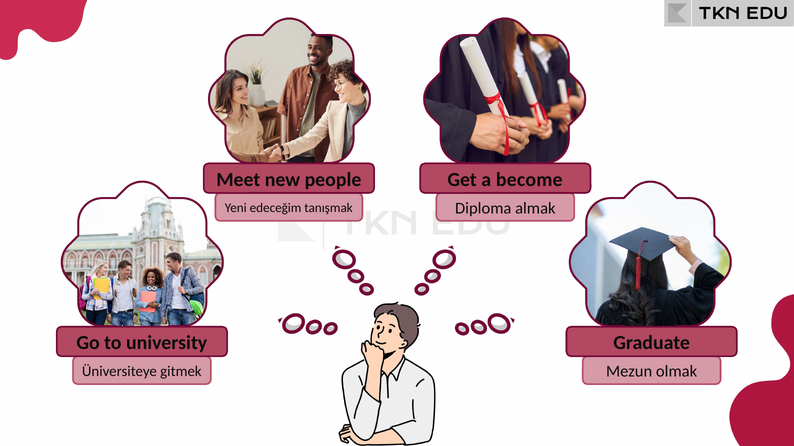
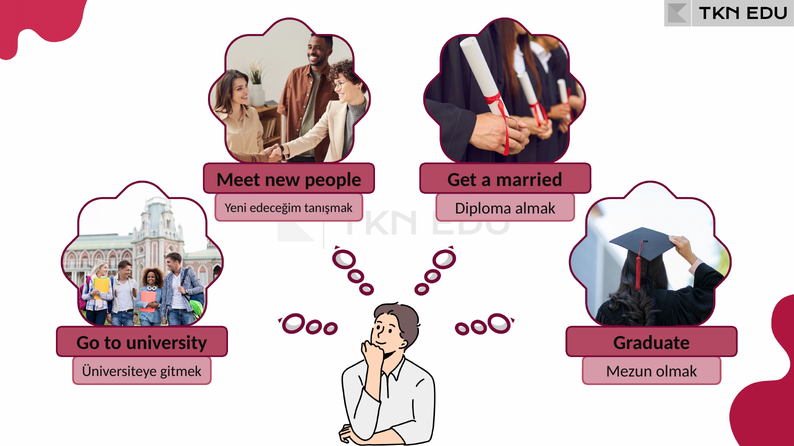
become: become -> married (529, 180)
